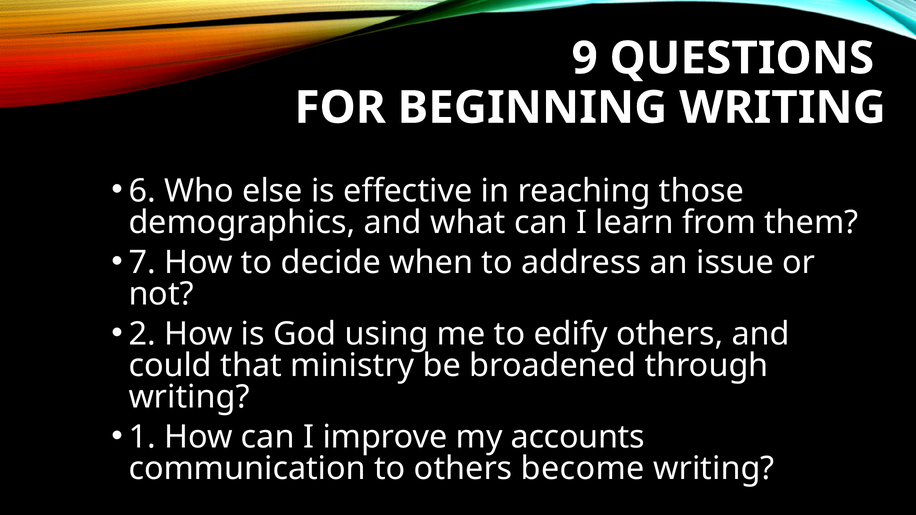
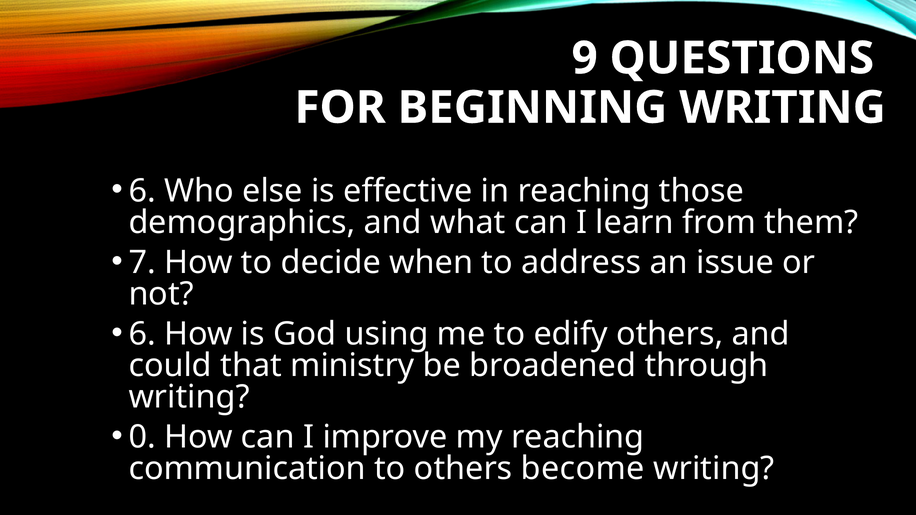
2: 2 -> 6 (142, 334)
1: 1 -> 0 (142, 437)
my accounts: accounts -> reaching (578, 437)
